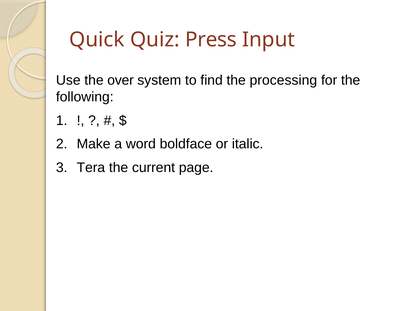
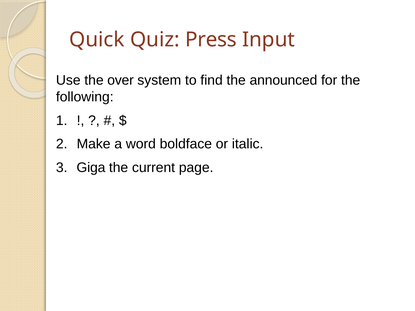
processing: processing -> announced (283, 80)
Tera: Tera -> Giga (91, 168)
